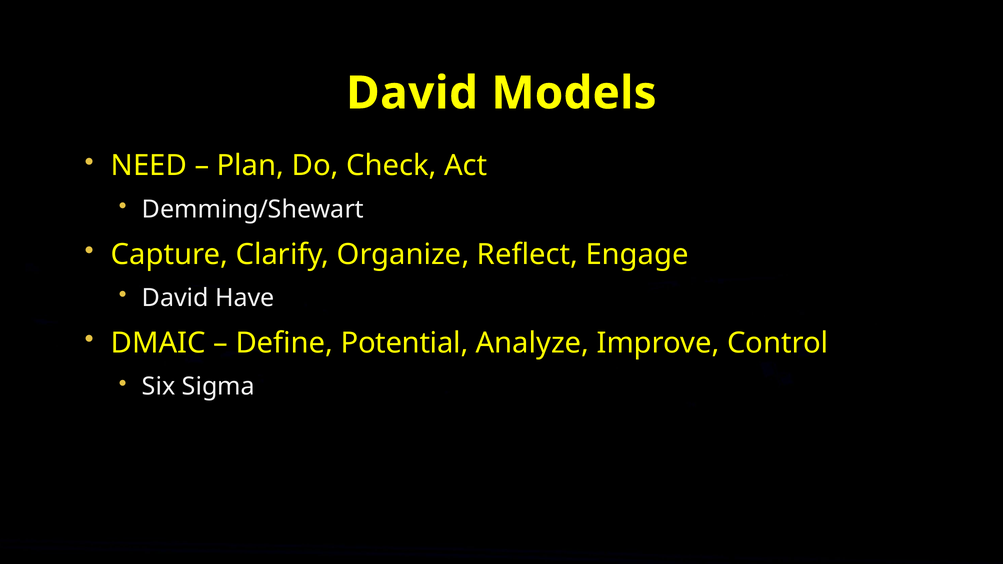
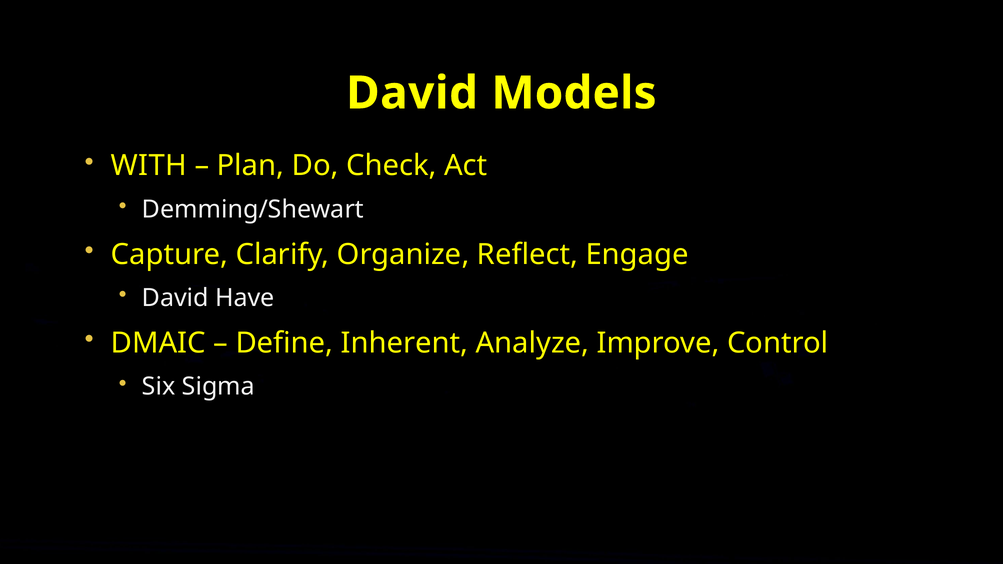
NEED: NEED -> WITH (149, 166)
Potential: Potential -> Inherent (404, 343)
